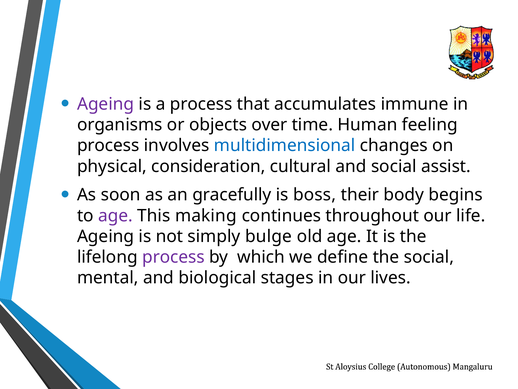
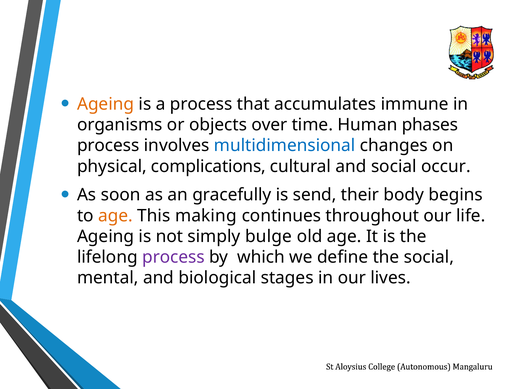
Ageing colour: purple -> orange (106, 104)
feeling: feeling -> phases (430, 125)
consideration: consideration -> complications (208, 166)
assist: assist -> occur (446, 166)
boss: boss -> send (315, 195)
age colour: purple -> orange (116, 215)
